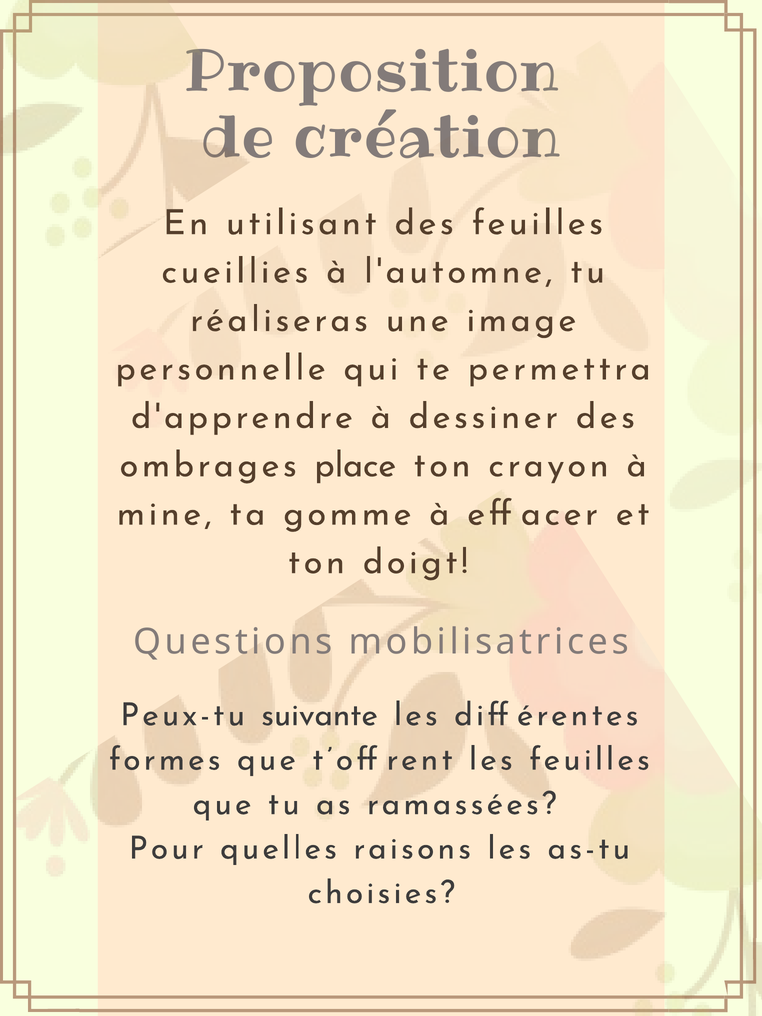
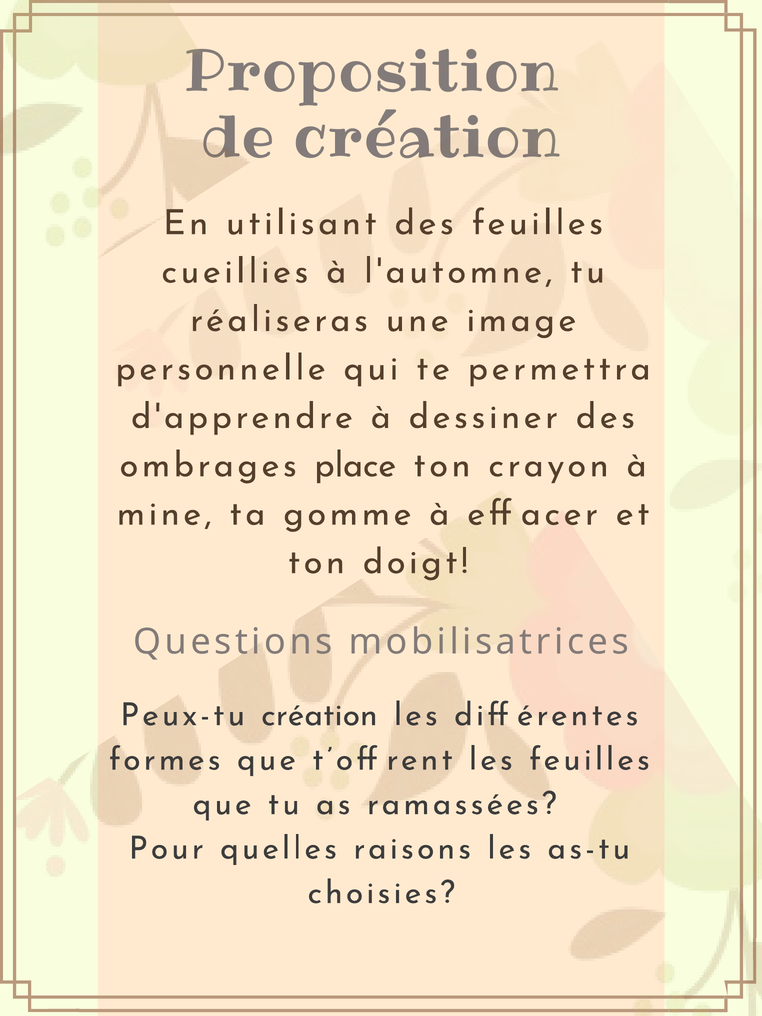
Peux-tu suivante: suivante -> création (319, 715)
